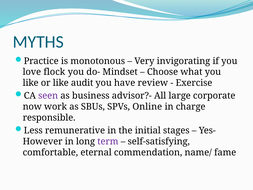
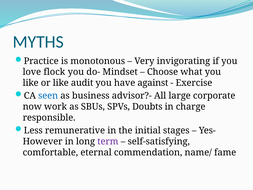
review: review -> against (153, 83)
seen colour: purple -> blue (48, 96)
Online: Online -> Doubts (147, 107)
